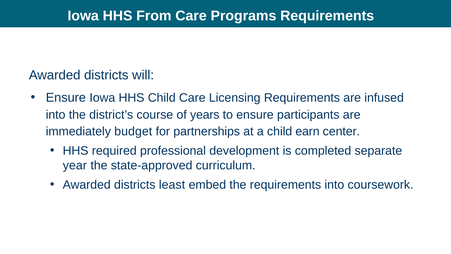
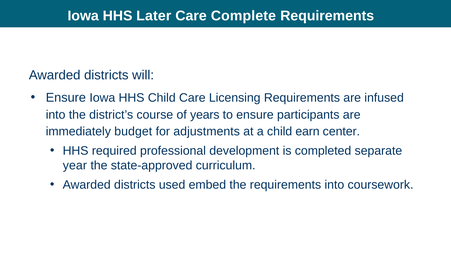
From: From -> Later (154, 16)
Programs: Programs -> Complete (243, 16)
partnerships: partnerships -> adjustments (207, 131)
least: least -> used (172, 185)
